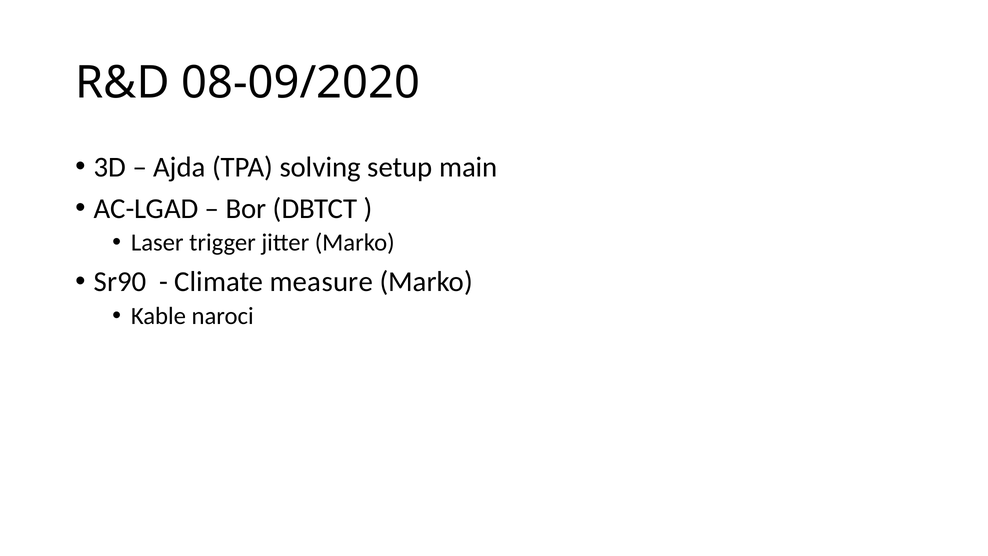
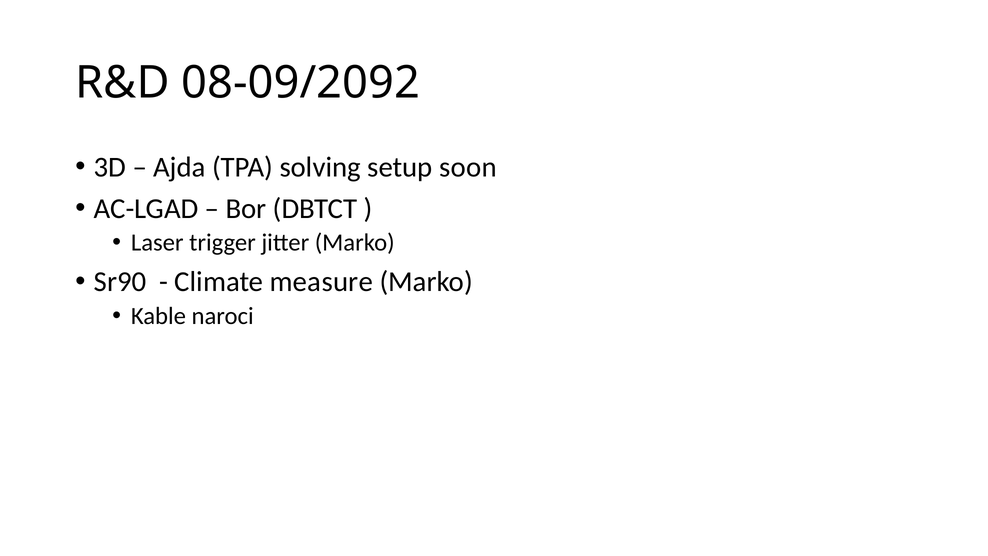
08-09/2020: 08-09/2020 -> 08-09/2092 (301, 83)
main: main -> soon (468, 167)
